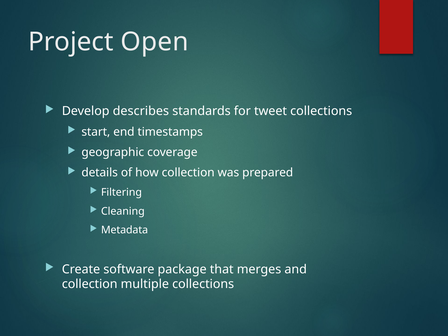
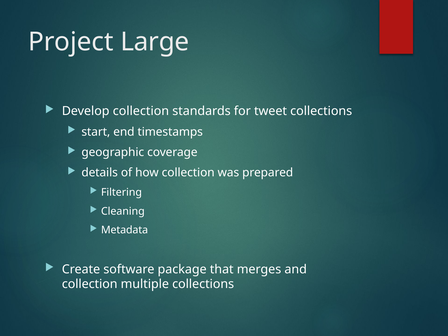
Open: Open -> Large (155, 42)
Develop describes: describes -> collection (141, 111)
